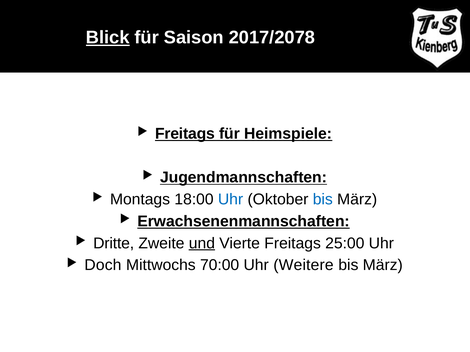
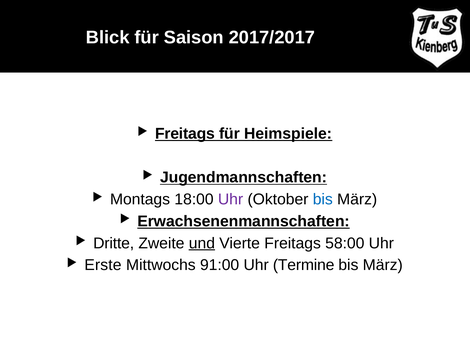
Blick underline: present -> none (108, 38)
2017/2078: 2017/2078 -> 2017/2017 (272, 38)
Uhr colour: blue -> purple (231, 200)
25:00: 25:00 -> 58:00 (345, 244)
Doch: Doch -> Erste (103, 265)
70:00: 70:00 -> 91:00 (220, 265)
Weitere: Weitere -> Termine (304, 265)
